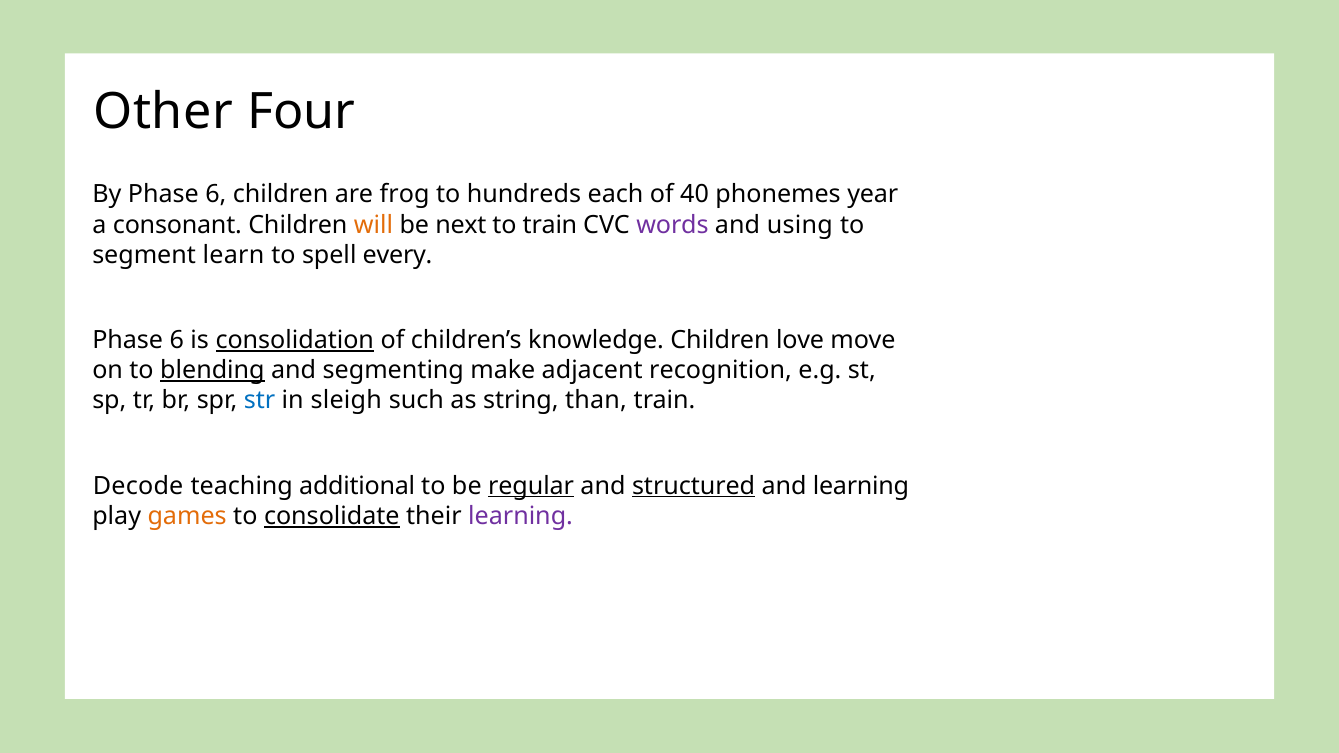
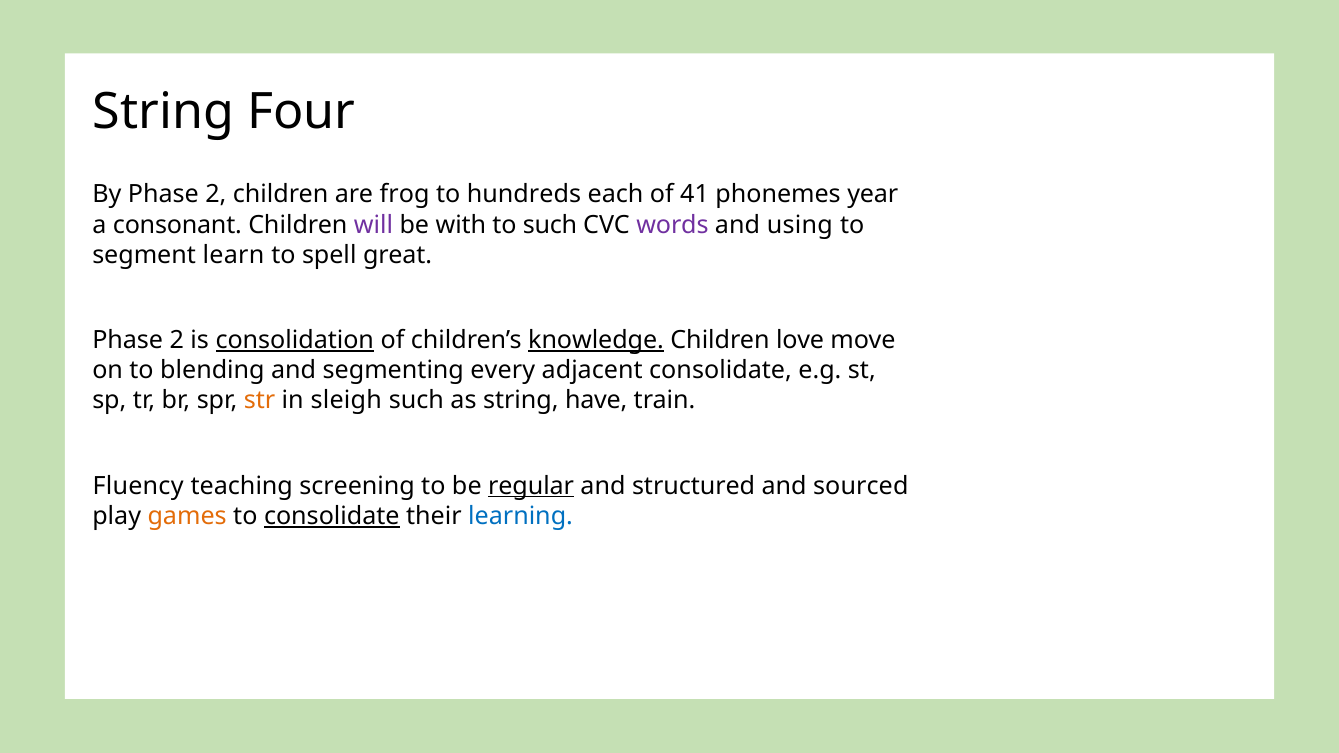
Other: Other -> String (163, 111)
By Phase 6: 6 -> 2 (216, 195)
40: 40 -> 41 (695, 195)
will colour: orange -> purple (373, 225)
next: next -> with (461, 225)
to train: train -> such (550, 225)
every: every -> great (398, 255)
6: 6 -> 2 (177, 340)
knowledge underline: none -> present (596, 340)
blending underline: present -> none (212, 370)
make: make -> every (503, 370)
adjacent recognition: recognition -> consolidate (721, 370)
str colour: blue -> orange (259, 401)
than: than -> have (596, 401)
Decode: Decode -> Fluency (138, 486)
additional: additional -> screening (357, 486)
structured underline: present -> none (694, 486)
and learning: learning -> sourced (861, 486)
learning colour: purple -> blue (521, 516)
